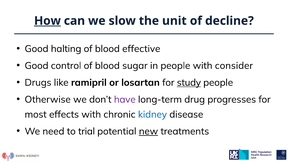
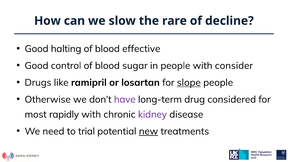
How underline: present -> none (47, 21)
unit: unit -> rare (174, 21)
study: study -> slope (189, 83)
progresses: progresses -> considered (232, 99)
effects: effects -> rapidly (64, 114)
kidney colour: blue -> purple (152, 114)
